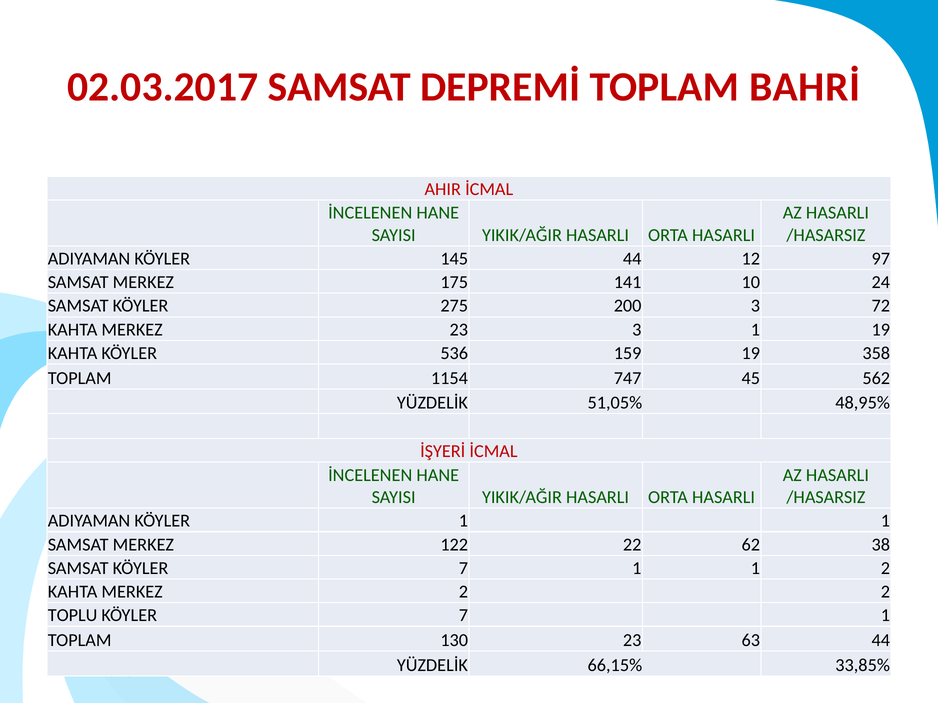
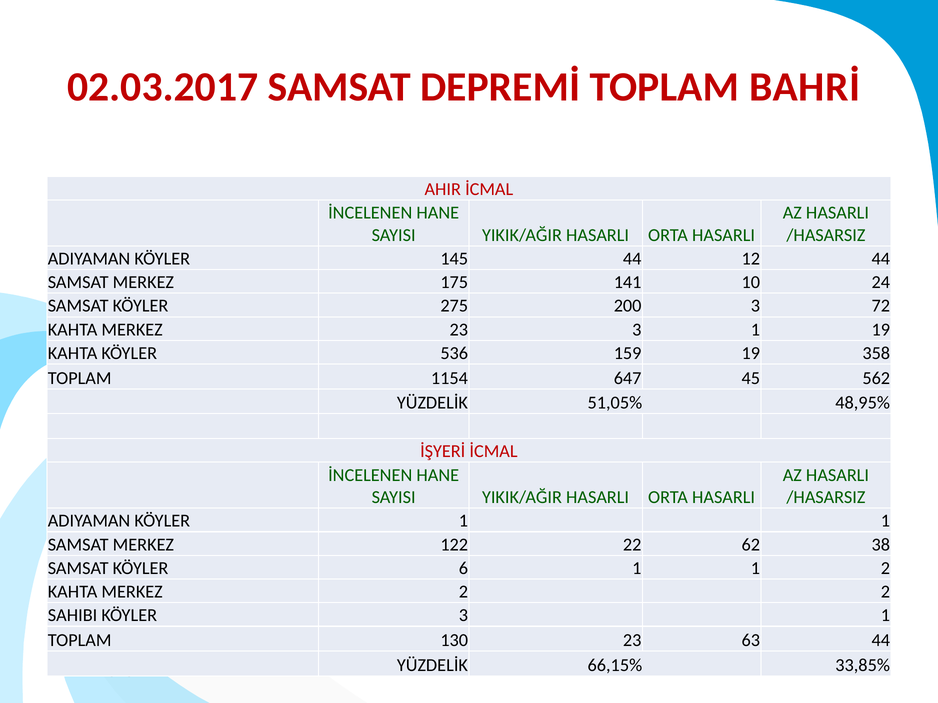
12 97: 97 -> 44 (881, 259)
747: 747 -> 647 (628, 378)
SAMSAT KÖYLER 7: 7 -> 6 (463, 569)
TOPLU: TOPLU -> SAHIBI (73, 616)
7: 7 -> 3 (463, 616)
